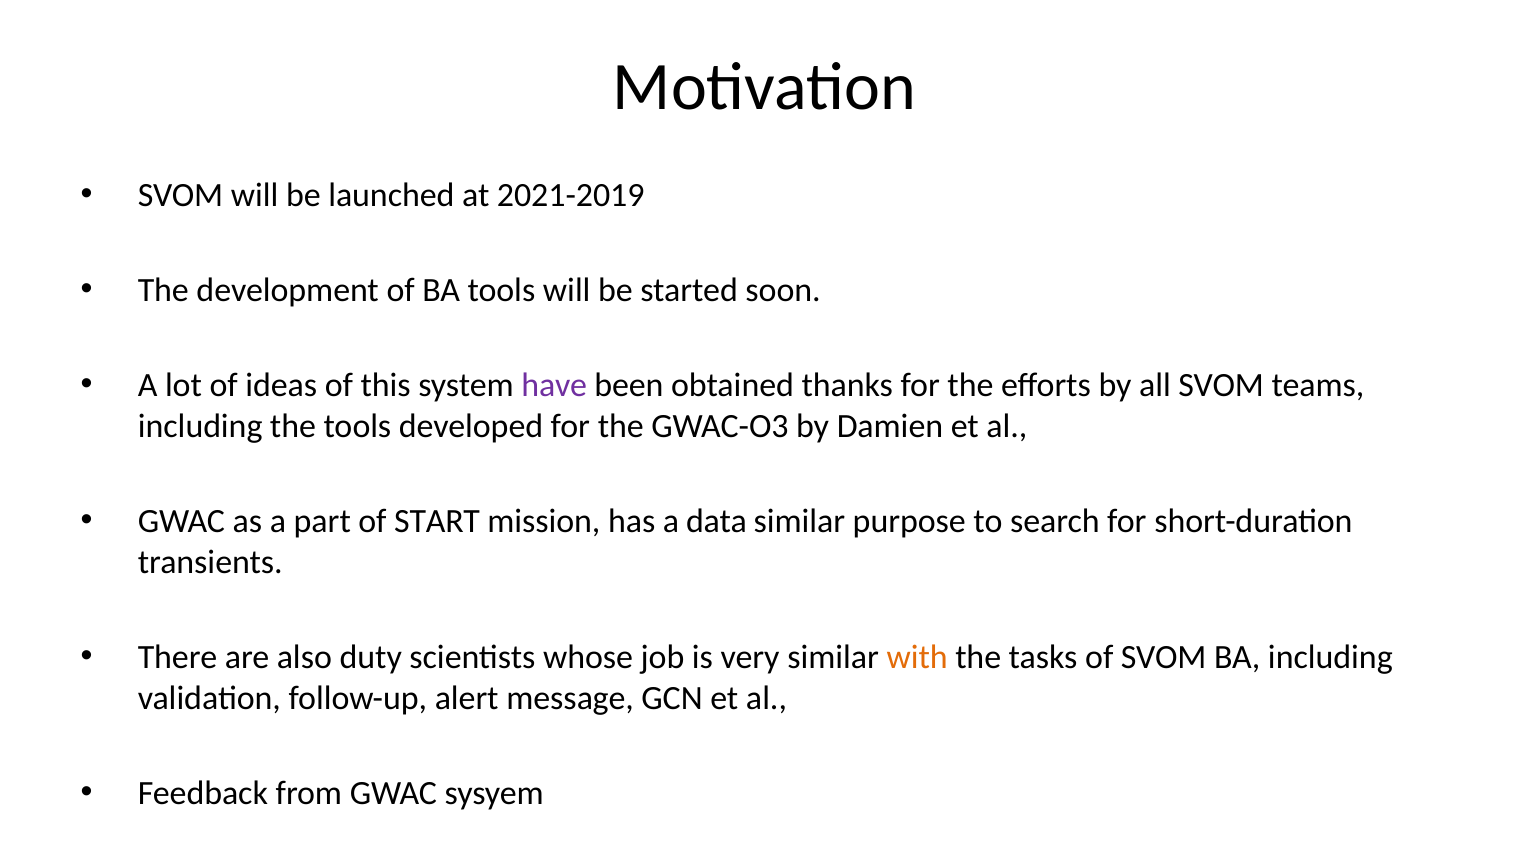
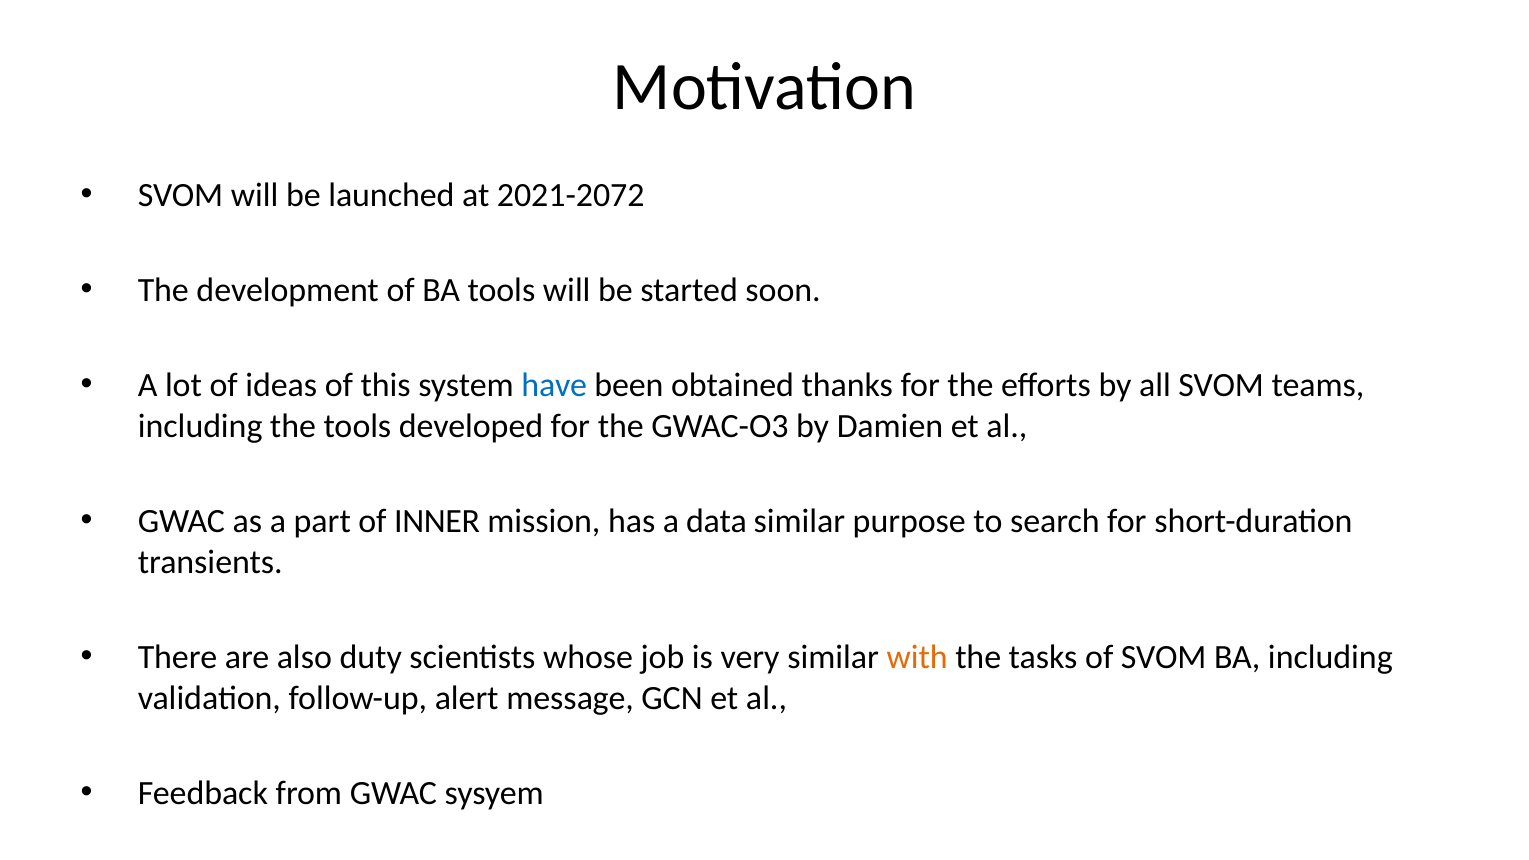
2021-2019: 2021-2019 -> 2021-2072 (571, 196)
have colour: purple -> blue (554, 386)
START: START -> INNER (437, 522)
